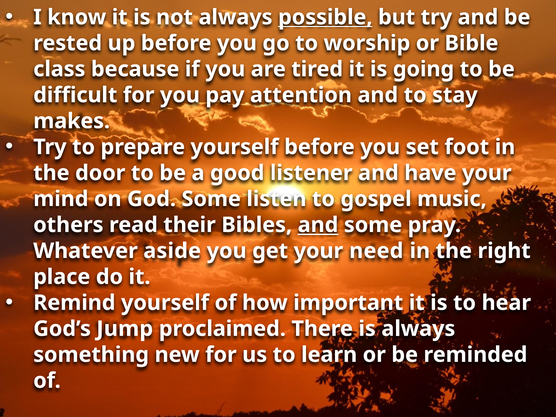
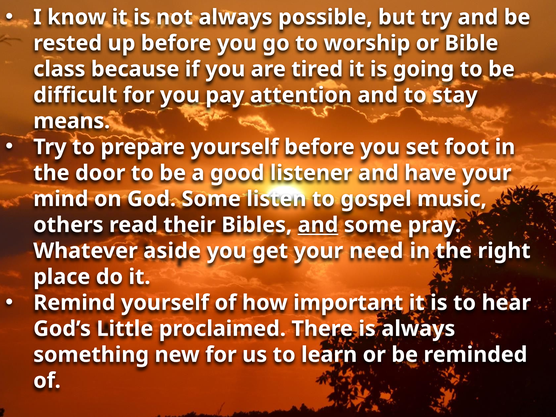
possible underline: present -> none (325, 17)
makes: makes -> means (72, 121)
Jump: Jump -> Little (125, 329)
